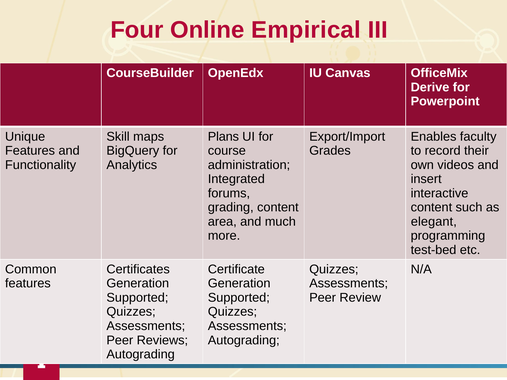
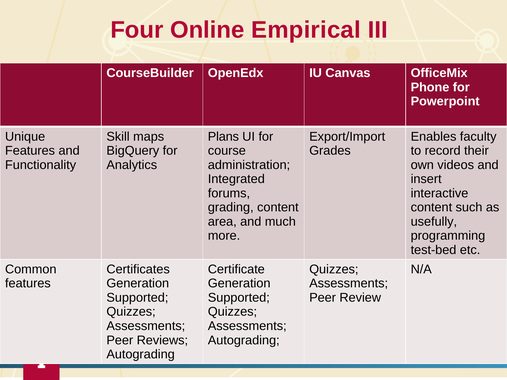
Derive: Derive -> Phone (430, 87)
elegant: elegant -> usefully (434, 222)
